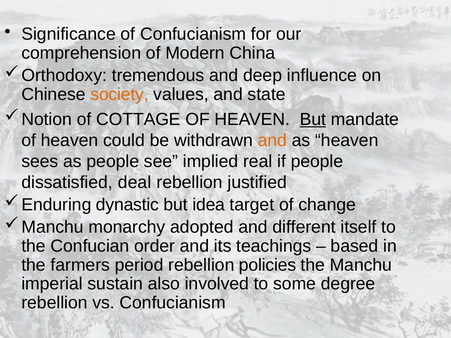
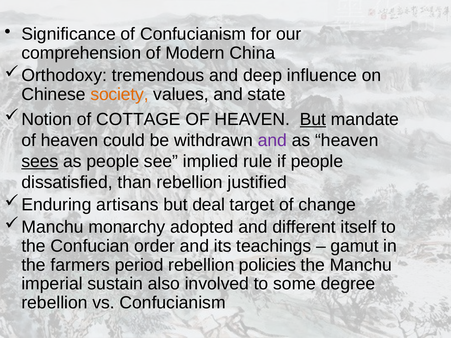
and colour: orange -> purple (272, 140)
sees underline: none -> present (40, 161)
real: real -> rule (258, 161)
deal: deal -> than (135, 183)
dynastic: dynastic -> artisans (127, 205)
idea: idea -> deal (209, 205)
based: based -> gamut (355, 246)
